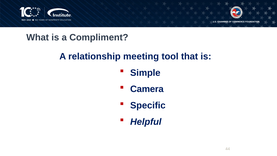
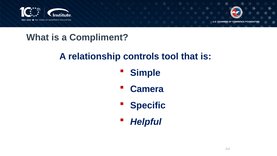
meeting: meeting -> controls (141, 56)
